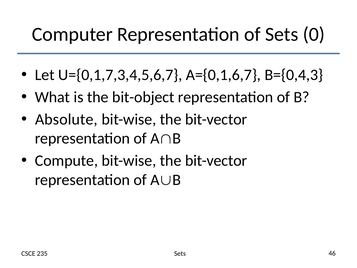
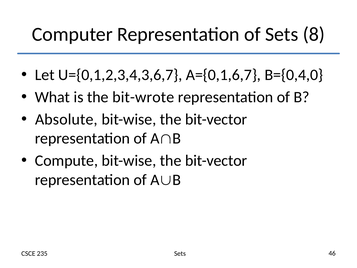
0: 0 -> 8 (314, 34)
U={0,1,7,3,4,5,6,7: U={0,1,7,3,4,5,6,7 -> U={0,1,2,3,4,3,6,7 (120, 75)
B={0,4,3: B={0,4,3 -> B={0,4,0 (294, 75)
bit-object: bit-object -> bit-wrote (143, 97)
